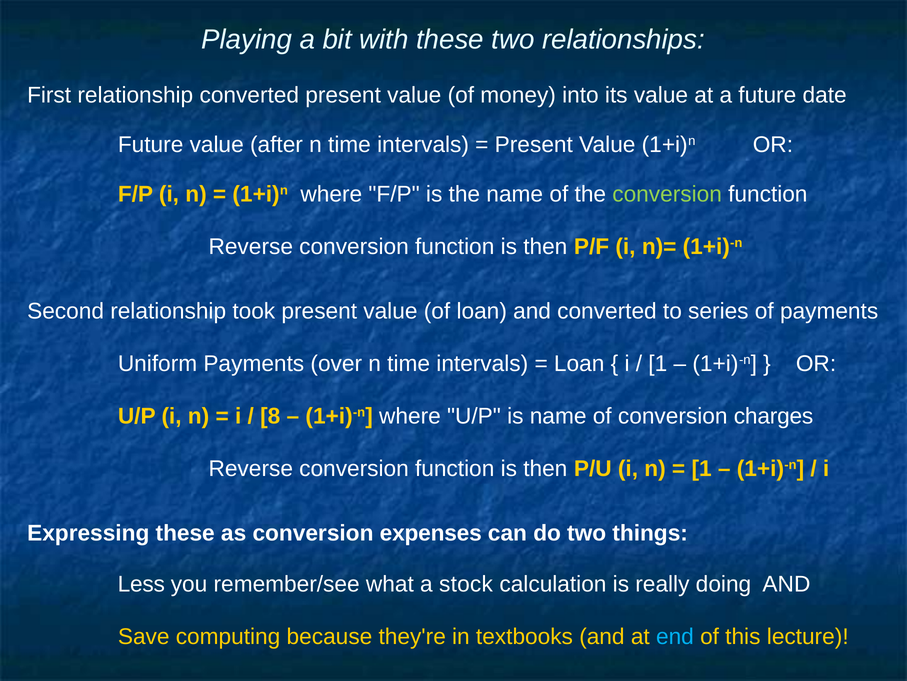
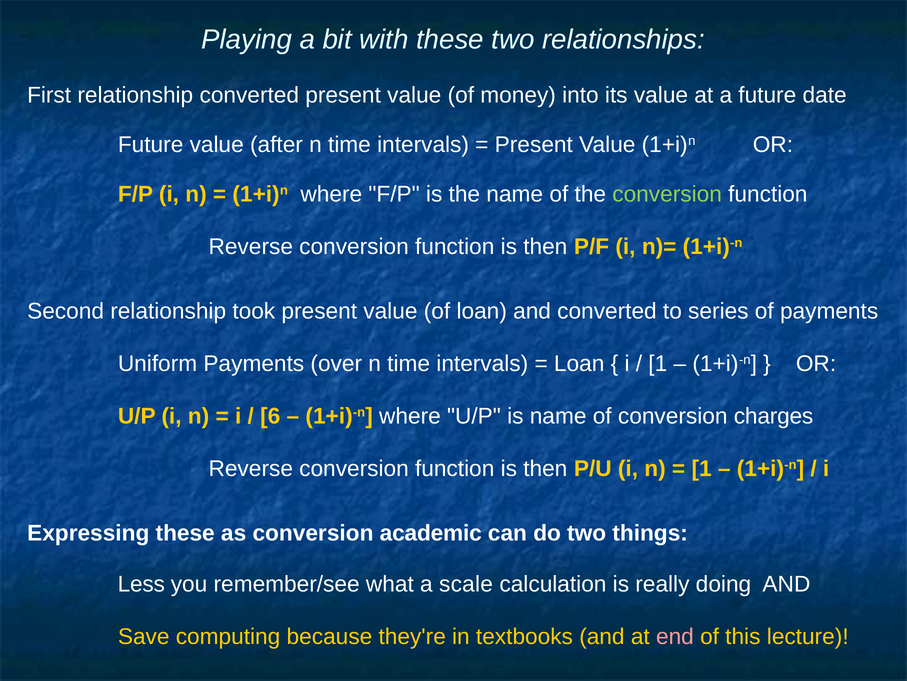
8: 8 -> 6 (270, 416)
expenses: expenses -> academic (431, 533)
stock: stock -> scale (466, 584)
end colour: light blue -> pink (675, 636)
